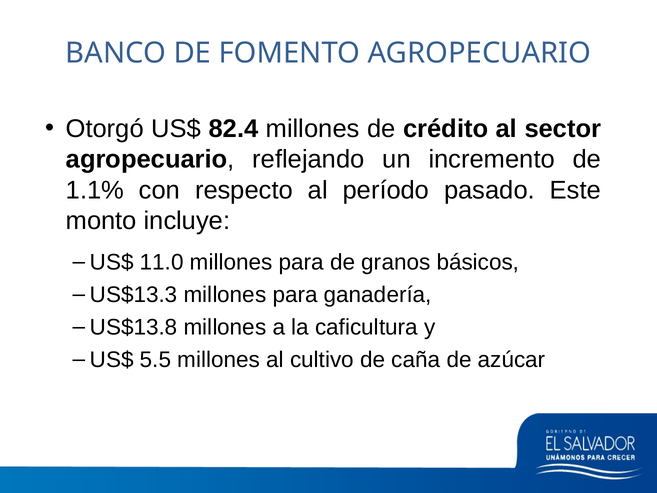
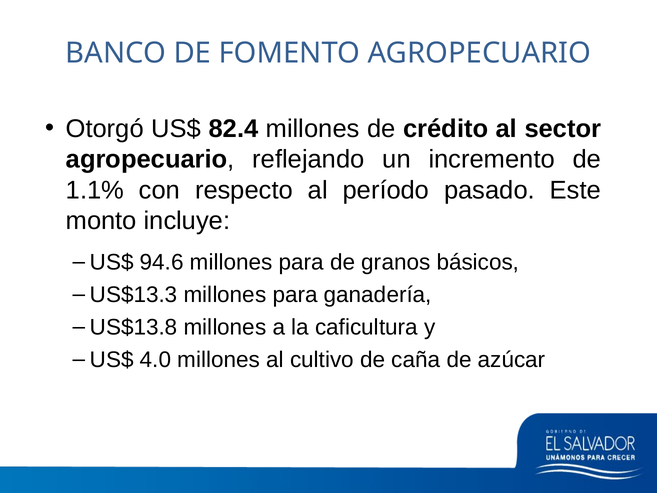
11.0: 11.0 -> 94.6 (162, 262)
5.5: 5.5 -> 4.0 (155, 360)
